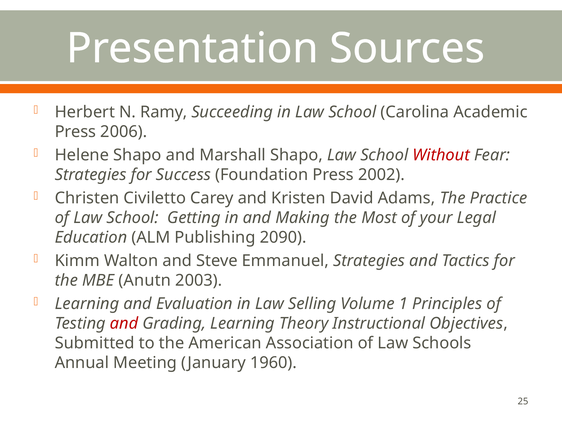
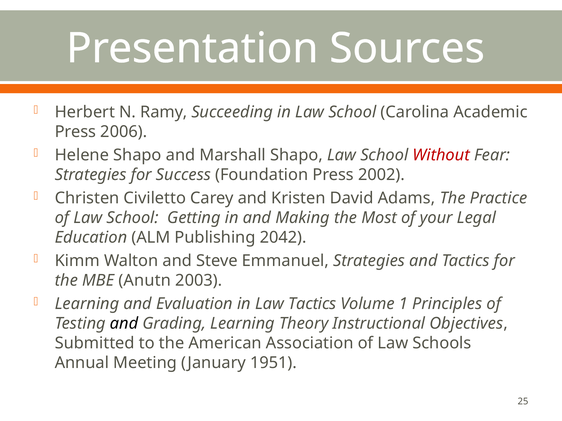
2090: 2090 -> 2042 (283, 238)
Law Selling: Selling -> Tactics (312, 304)
and colour: red -> black (124, 324)
1960: 1960 -> 1951 (274, 363)
